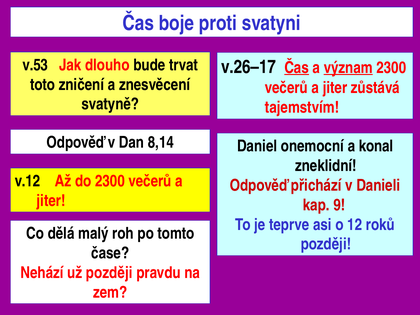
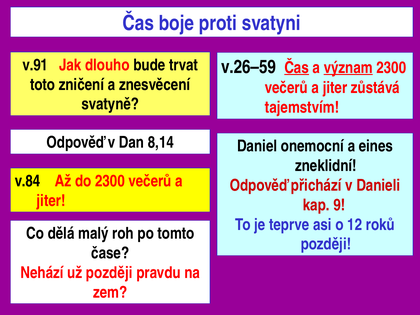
v.53: v.53 -> v.91 (35, 65)
v.26–17: v.26–17 -> v.26–59 (249, 67)
konal: konal -> eines (376, 146)
v.12: v.12 -> v.84 (28, 181)
